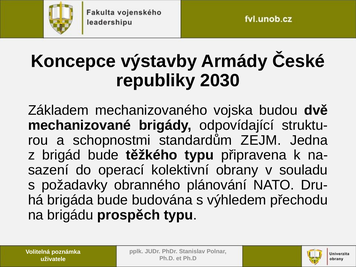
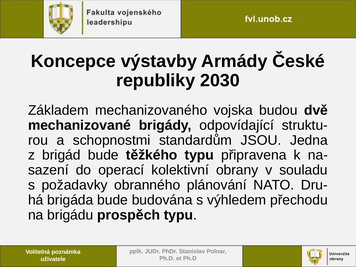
ZEJM: ZEJM -> JSOU (261, 140)
